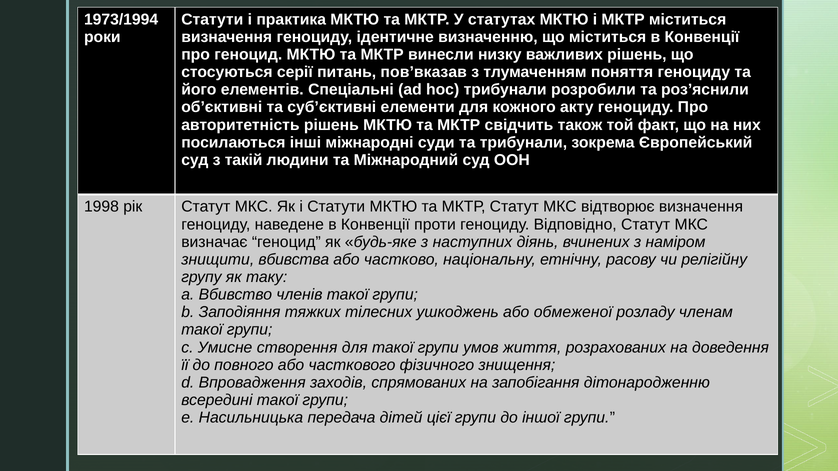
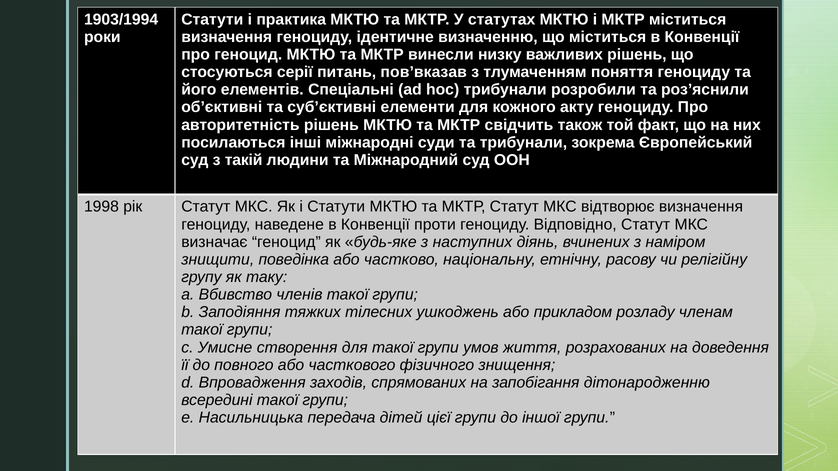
1973/1994: 1973/1994 -> 1903/1994 (121, 19)
вбивства: вбивства -> поведінка (294, 260)
обмеженої: обмеженої -> прикладом (573, 312)
